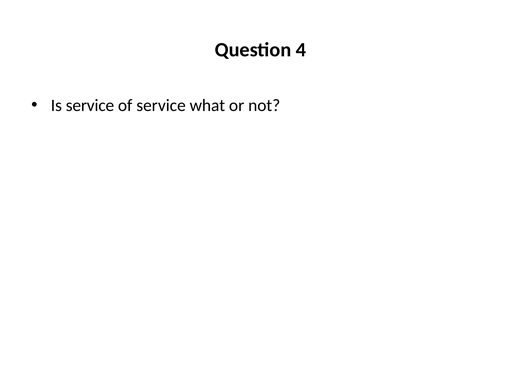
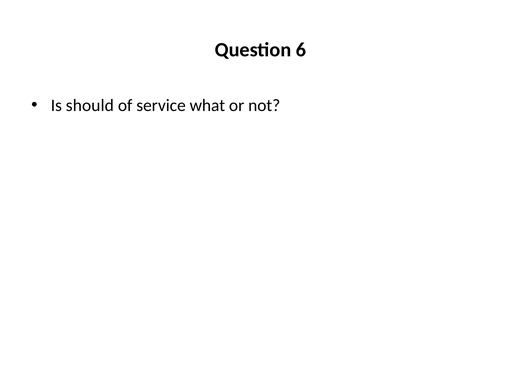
4: 4 -> 6 (301, 50)
Is service: service -> should (90, 105)
